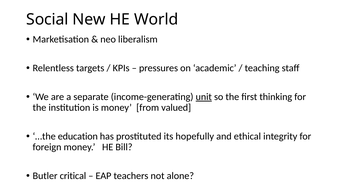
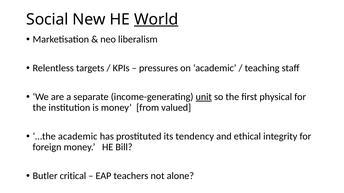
World underline: none -> present (156, 19)
thinking: thinking -> physical (276, 97)
…the education: education -> academic (78, 137)
hopefully: hopefully -> tendency (195, 137)
